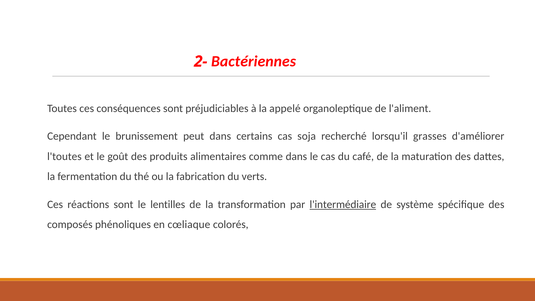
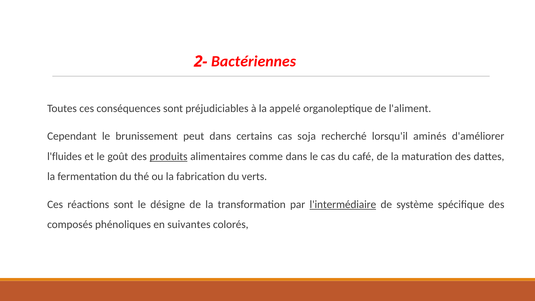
grasses: grasses -> aminés (430, 136)
l'toutes: l'toutes -> l'fluides (64, 156)
produits underline: none -> present (169, 156)
lentilles: lentilles -> désigne (168, 204)
cœliaque: cœliaque -> suivantes (189, 224)
